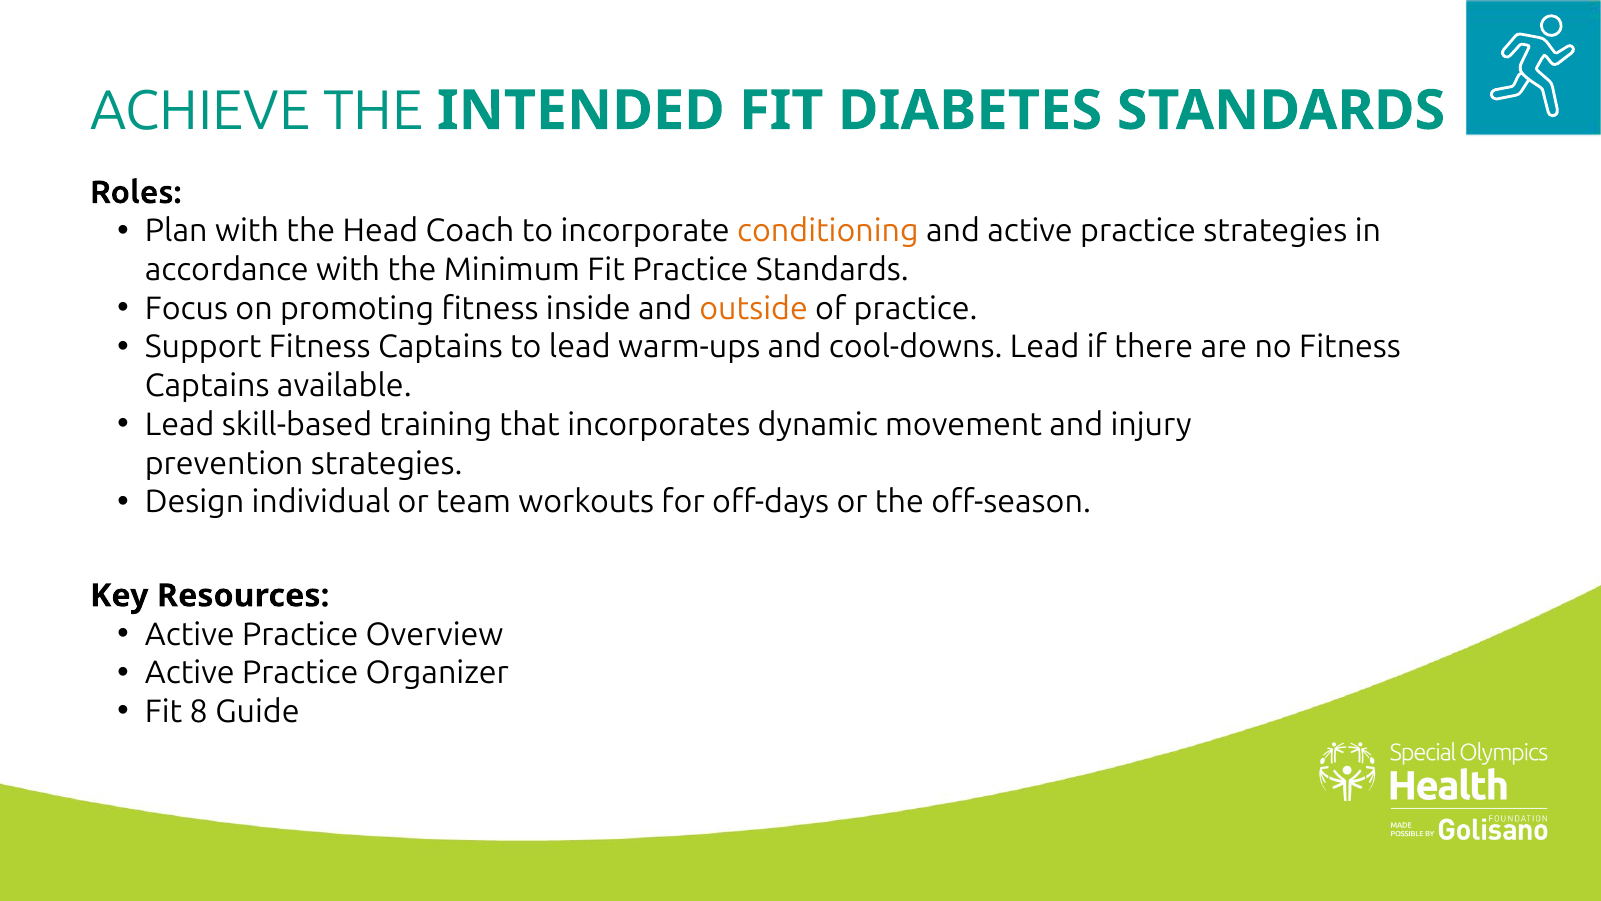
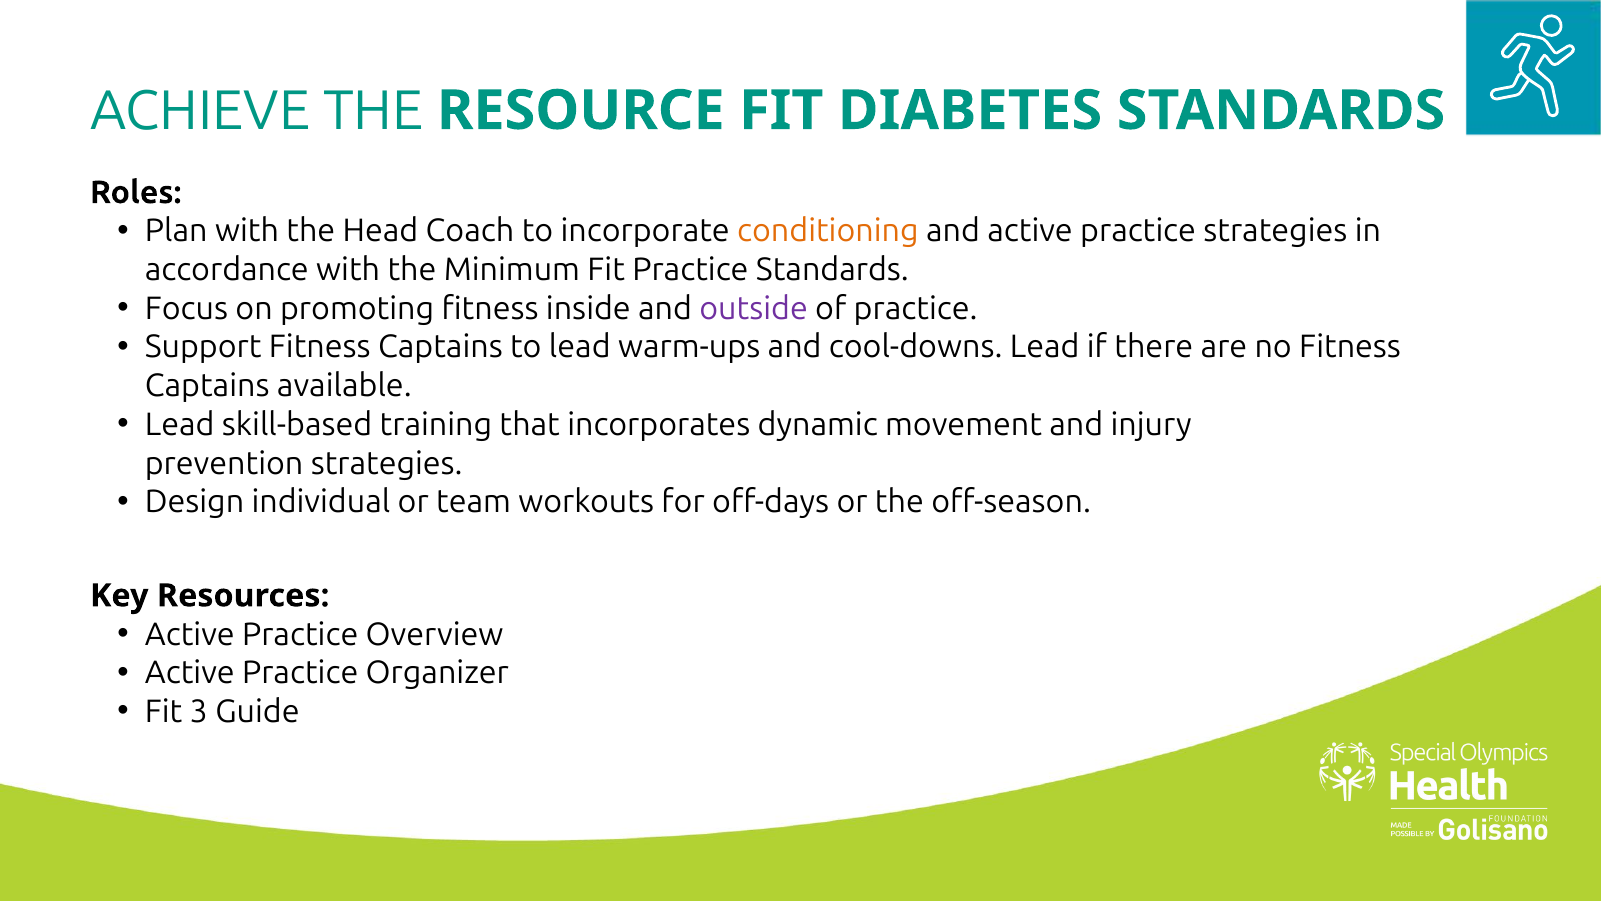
INTENDED: INTENDED -> RESOURCE (581, 111)
outside colour: orange -> purple (754, 308)
8: 8 -> 3 (199, 712)
